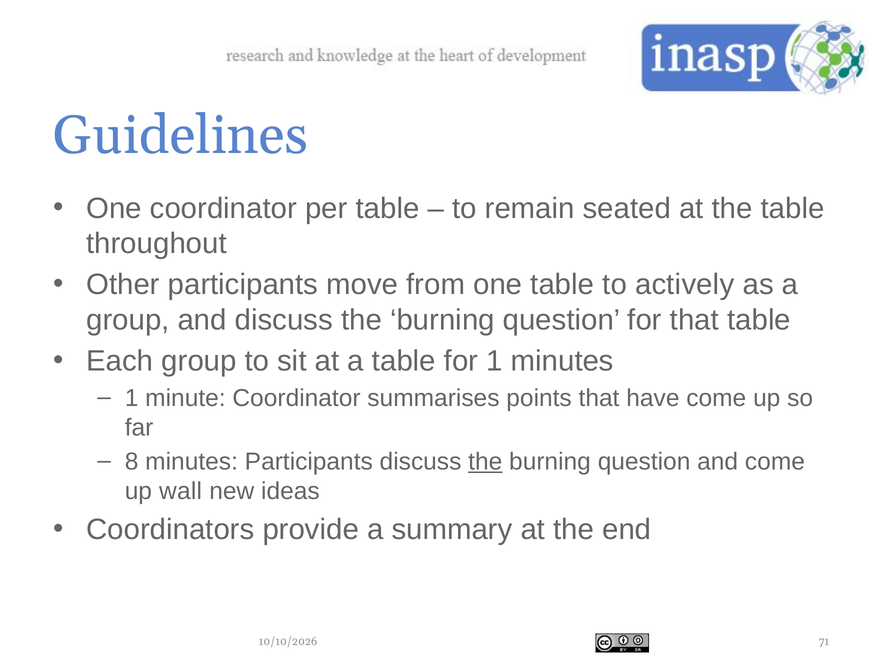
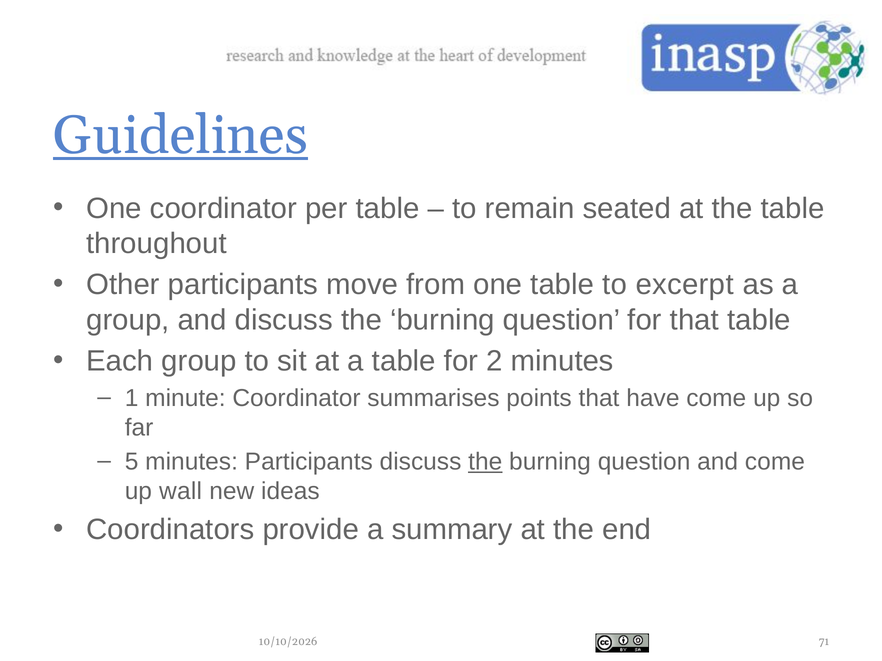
Guidelines underline: none -> present (181, 135)
actively: actively -> excerpt (685, 285)
for 1: 1 -> 2 (494, 361)
8: 8 -> 5 (132, 462)
